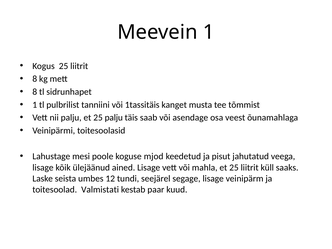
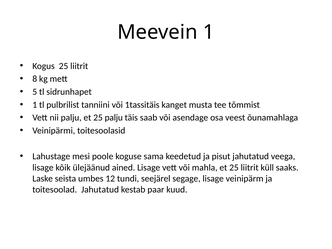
8: 8 -> 5 (35, 92)
mjod: mjod -> sama (154, 156)
toitesoolad Valmistati: Valmistati -> Jahutatud (100, 190)
